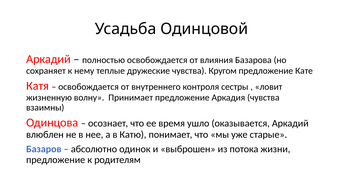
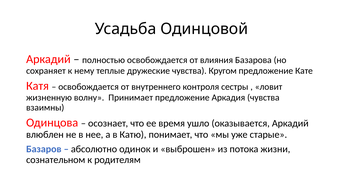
предложение: предложение -> сознательном (56, 160)
